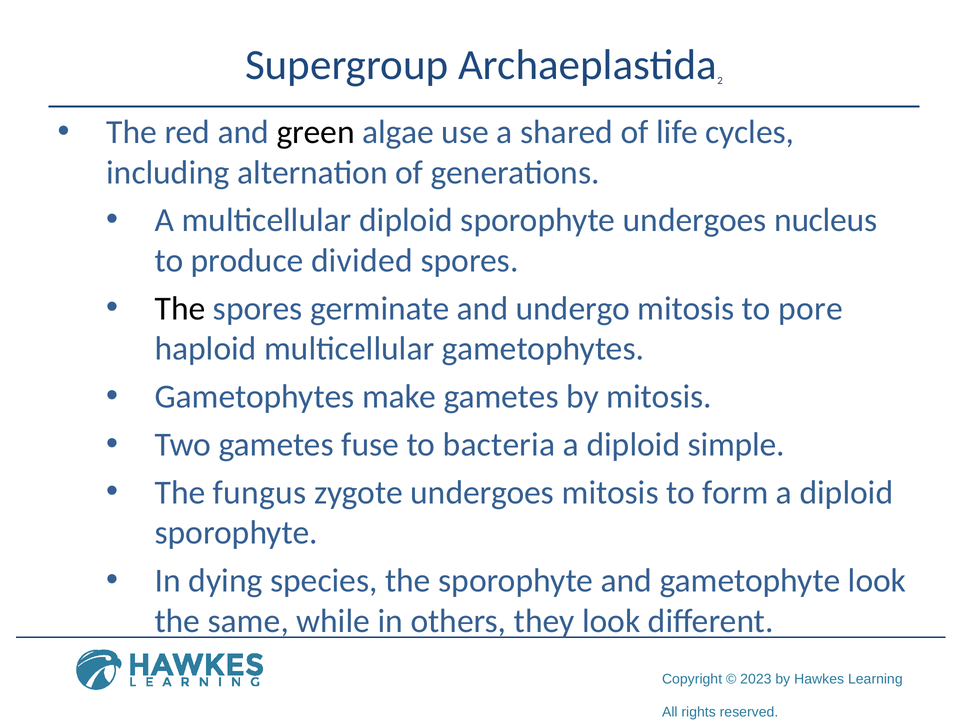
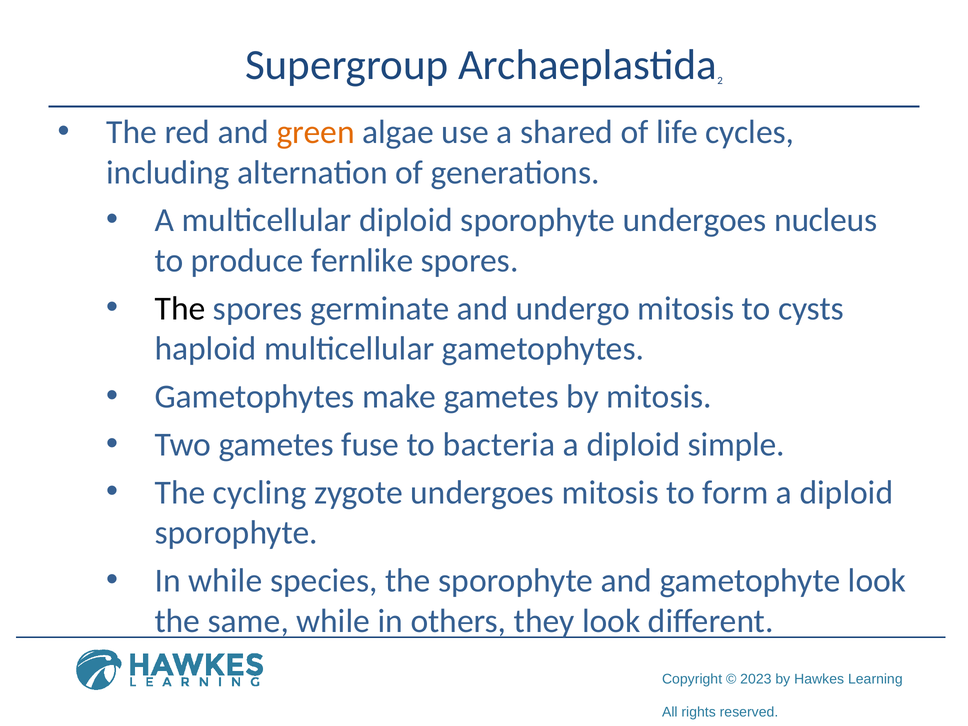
green colour: black -> orange (316, 132)
divided: divided -> fernlike (362, 261)
pore: pore -> cysts (811, 309)
fungus: fungus -> cycling (260, 492)
In dying: dying -> while (225, 581)
